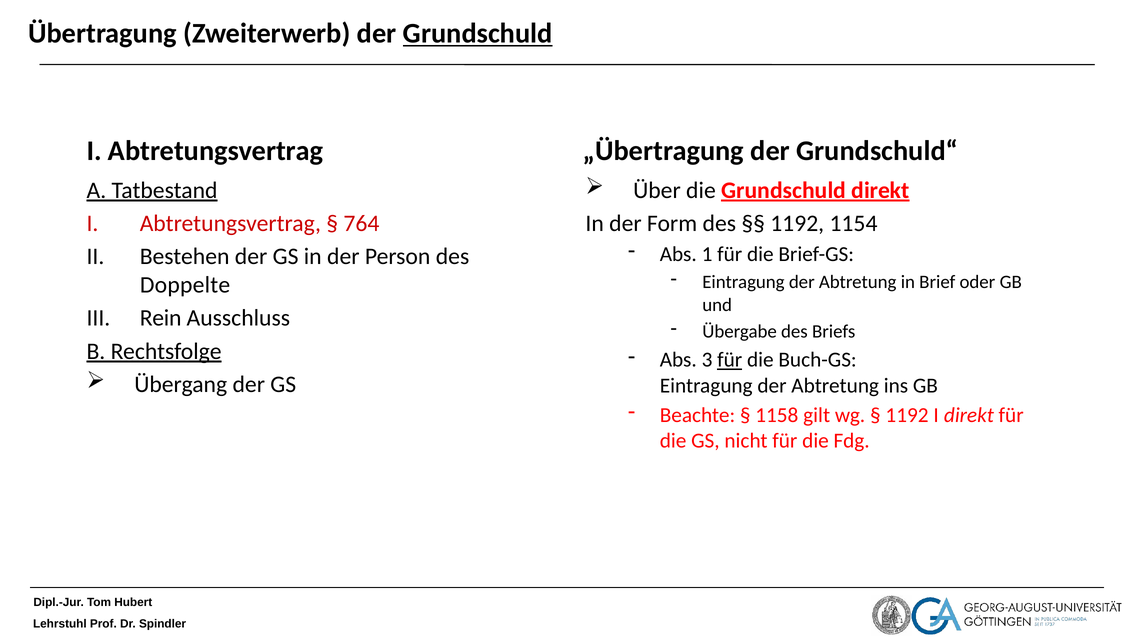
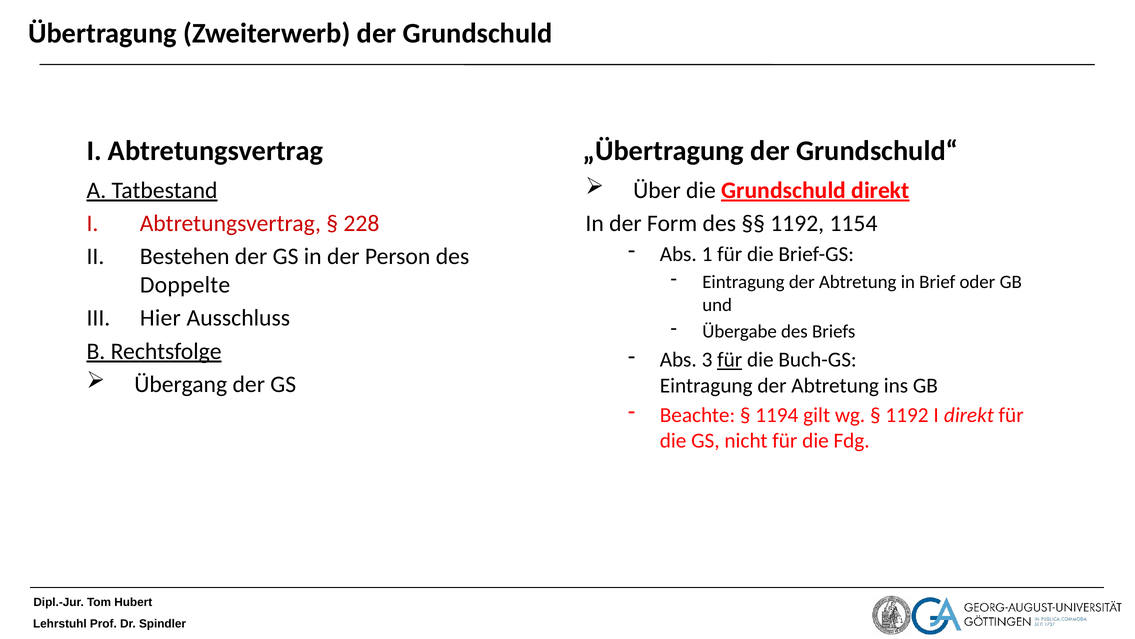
Grundschuld underline: present -> none (478, 33)
764: 764 -> 228 (361, 223)
Rein: Rein -> Hier (160, 318)
1158: 1158 -> 1194 (777, 415)
